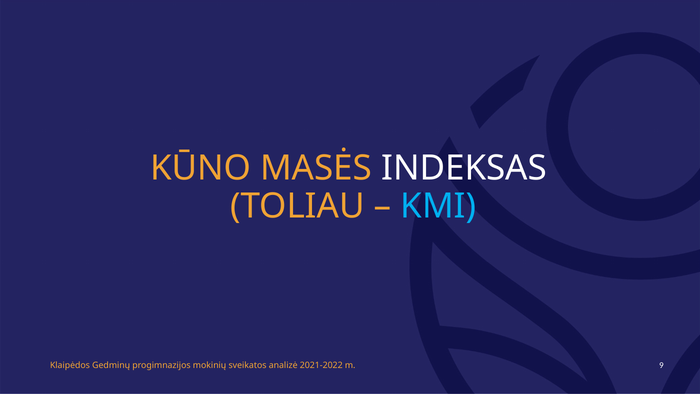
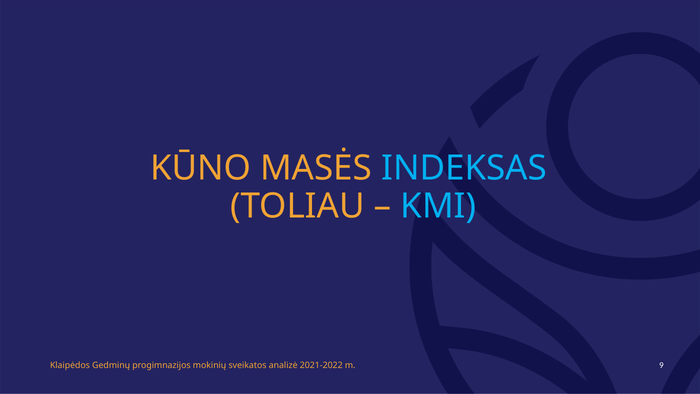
INDEKSAS colour: white -> light blue (464, 168)
